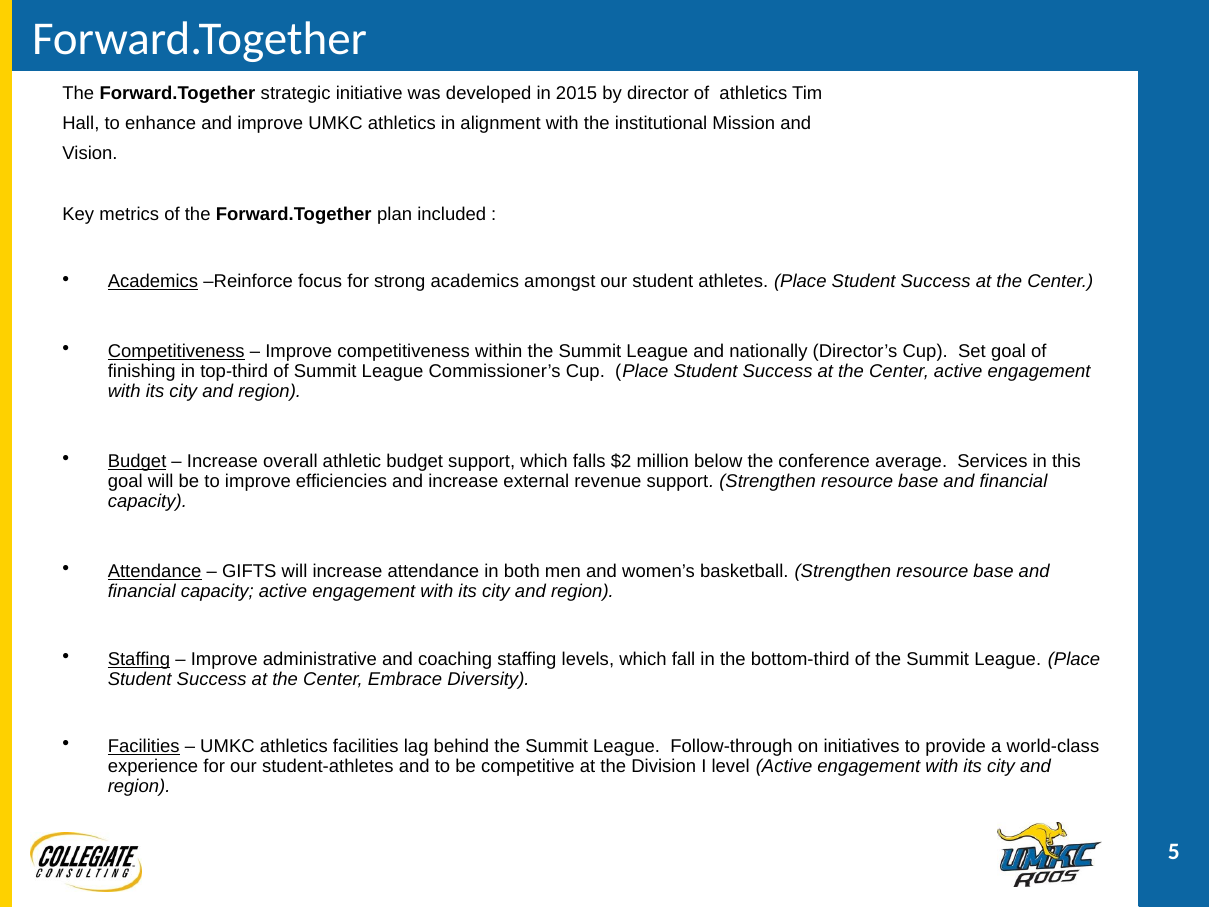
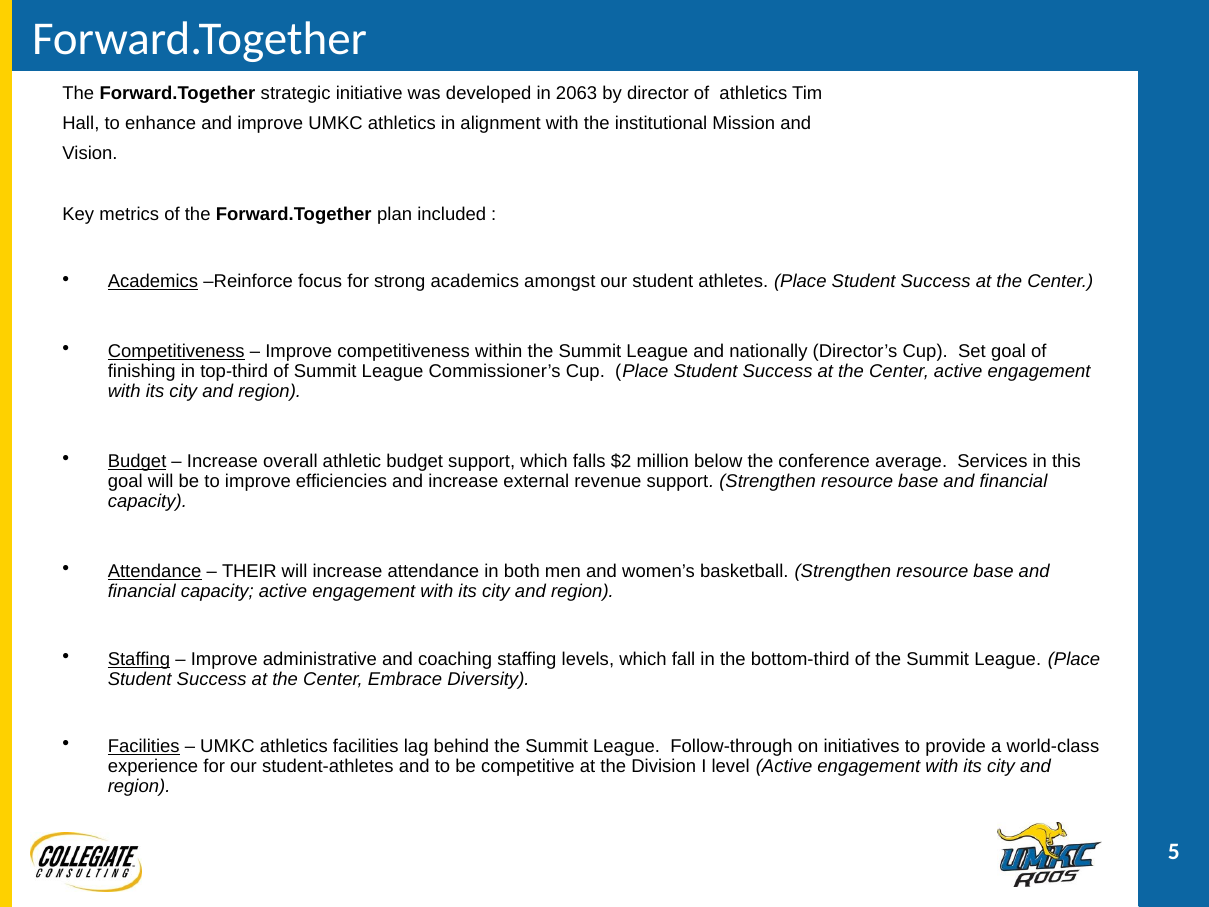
2015: 2015 -> 2063 (577, 93)
GIFTS: GIFTS -> THEIR (249, 571)
